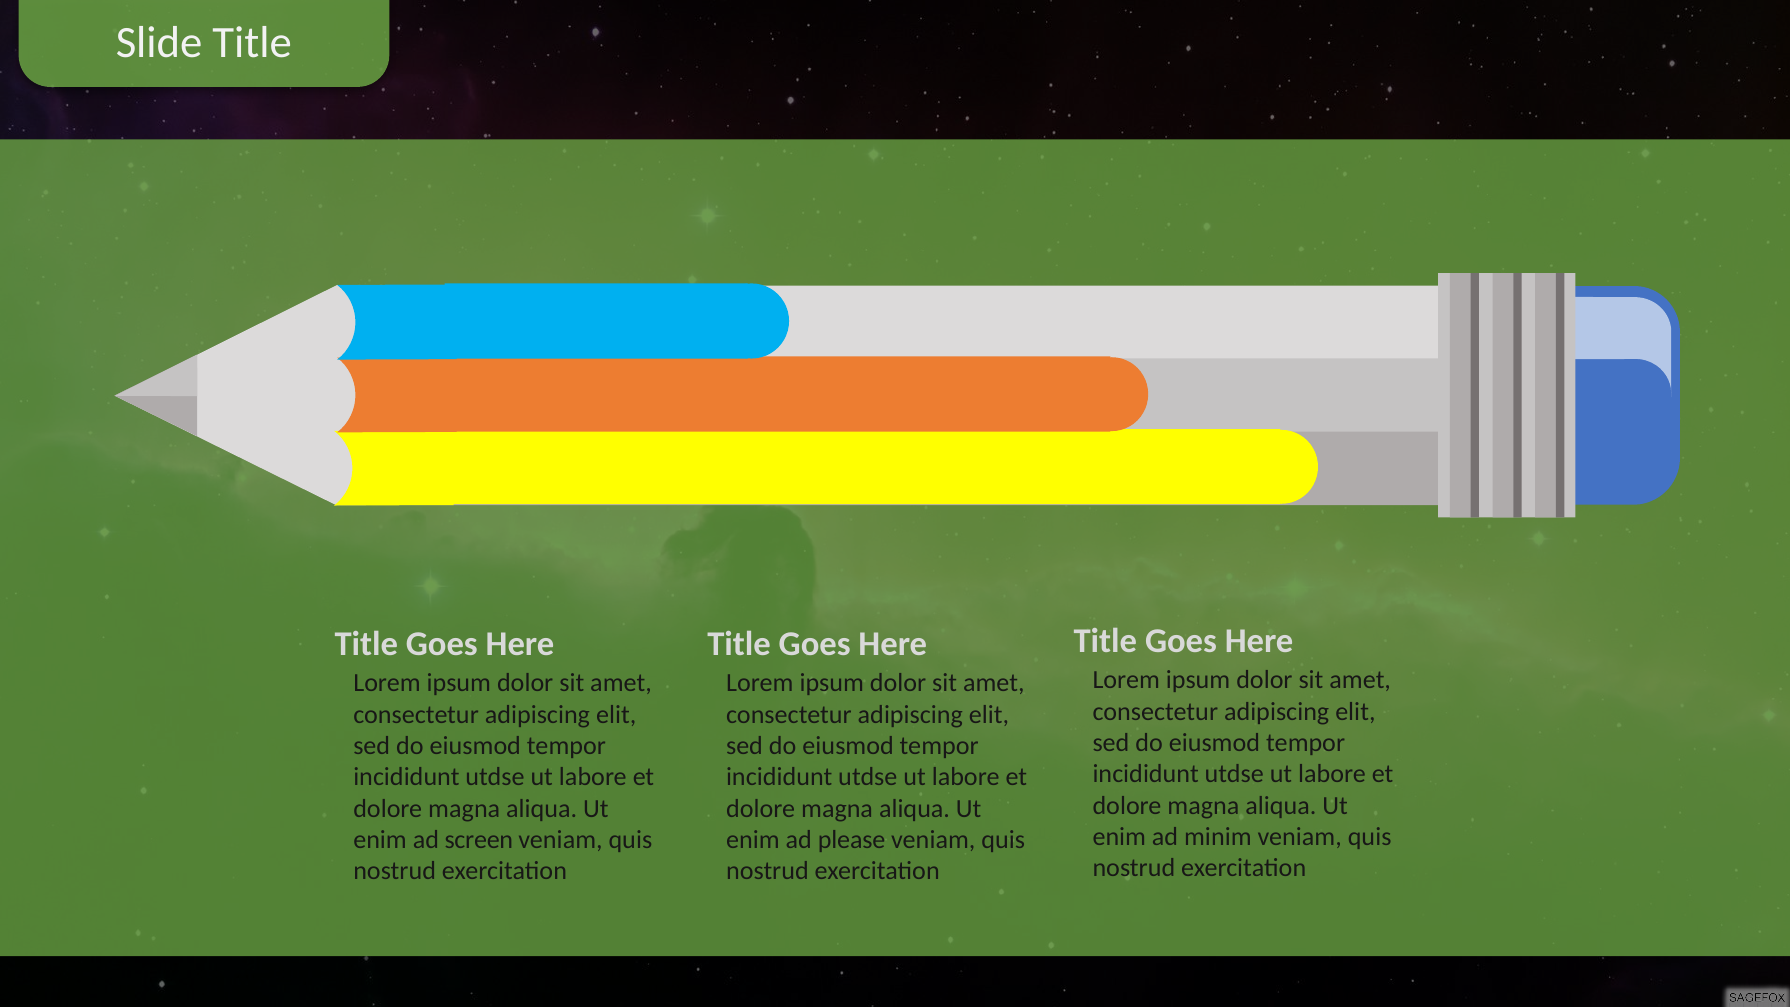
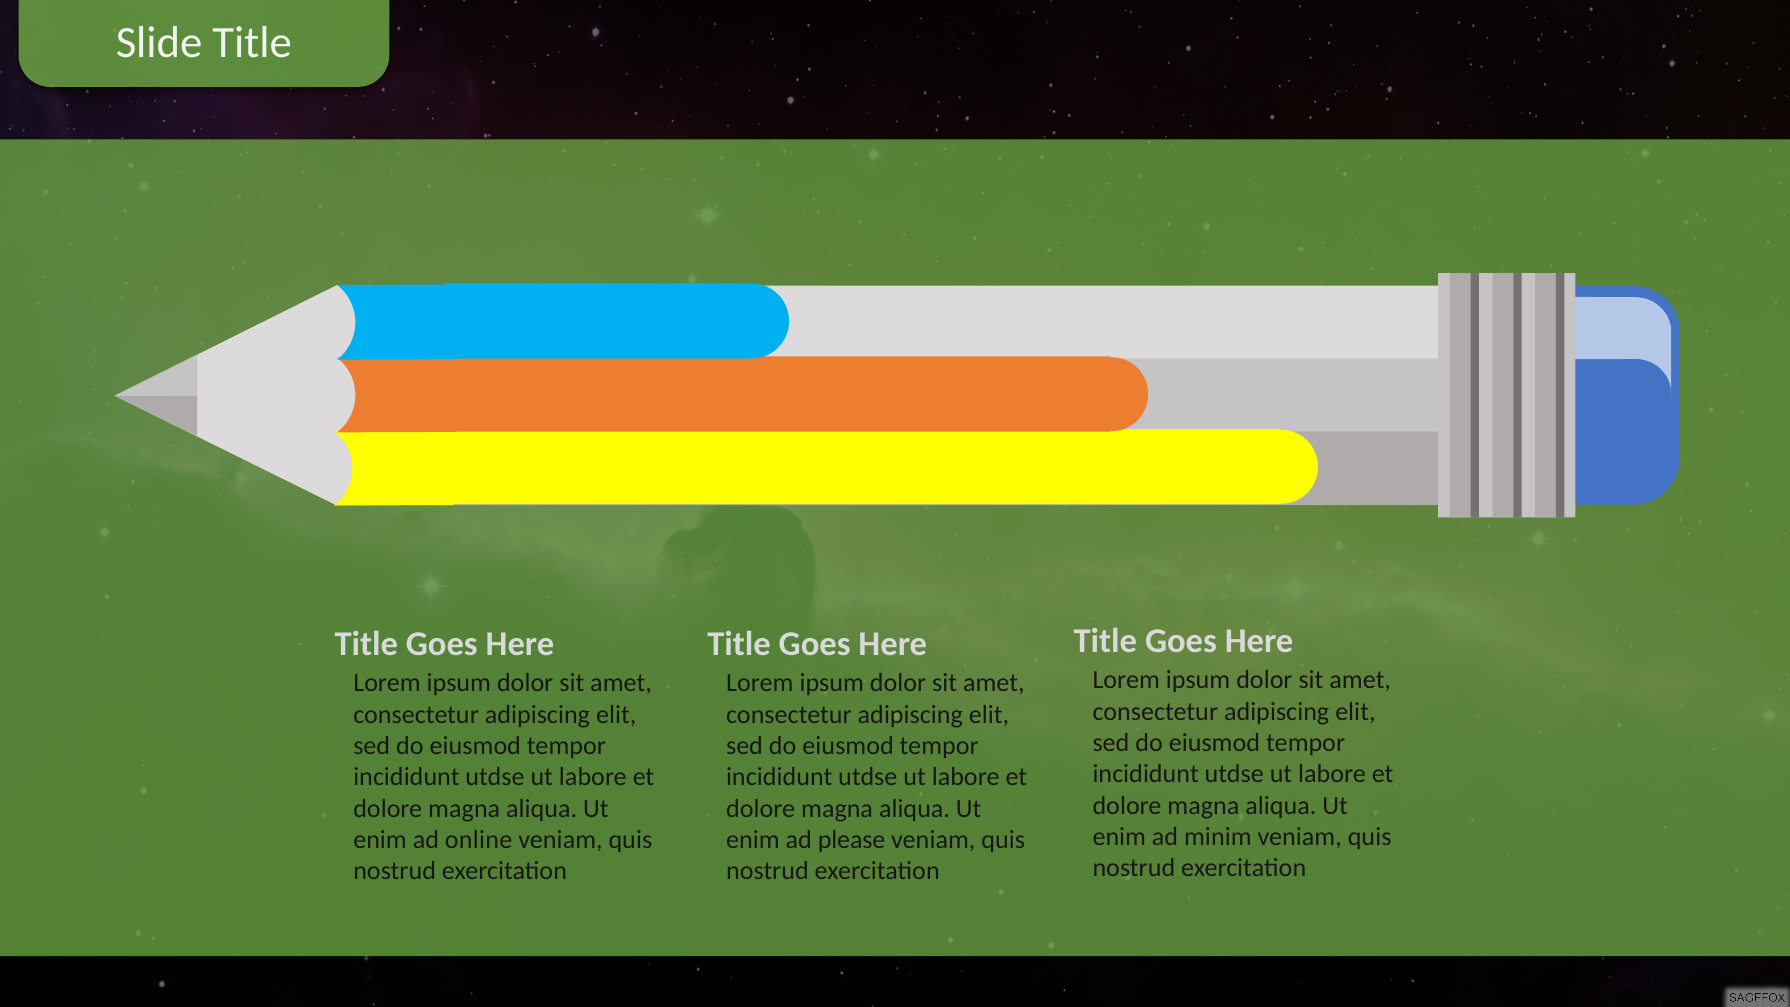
screen: screen -> online (479, 840)
